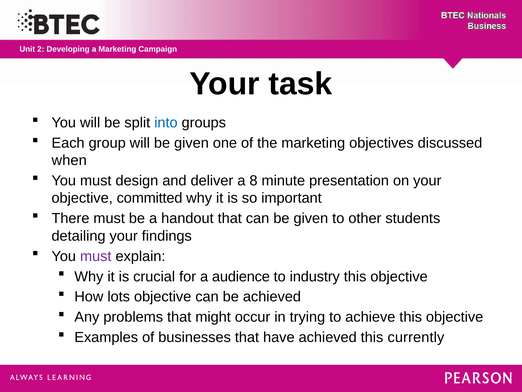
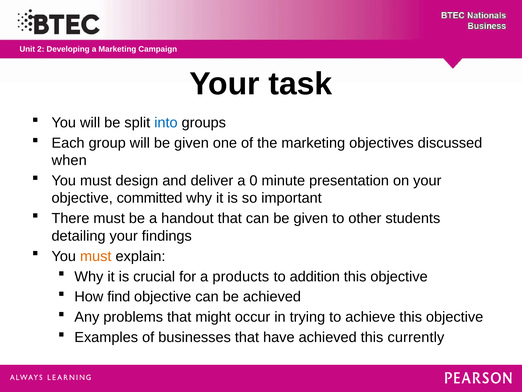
8: 8 -> 0 (253, 180)
must colour: purple -> orange (96, 256)
audience: audience -> products (241, 276)
industry: industry -> addition (315, 276)
lots: lots -> find (119, 296)
